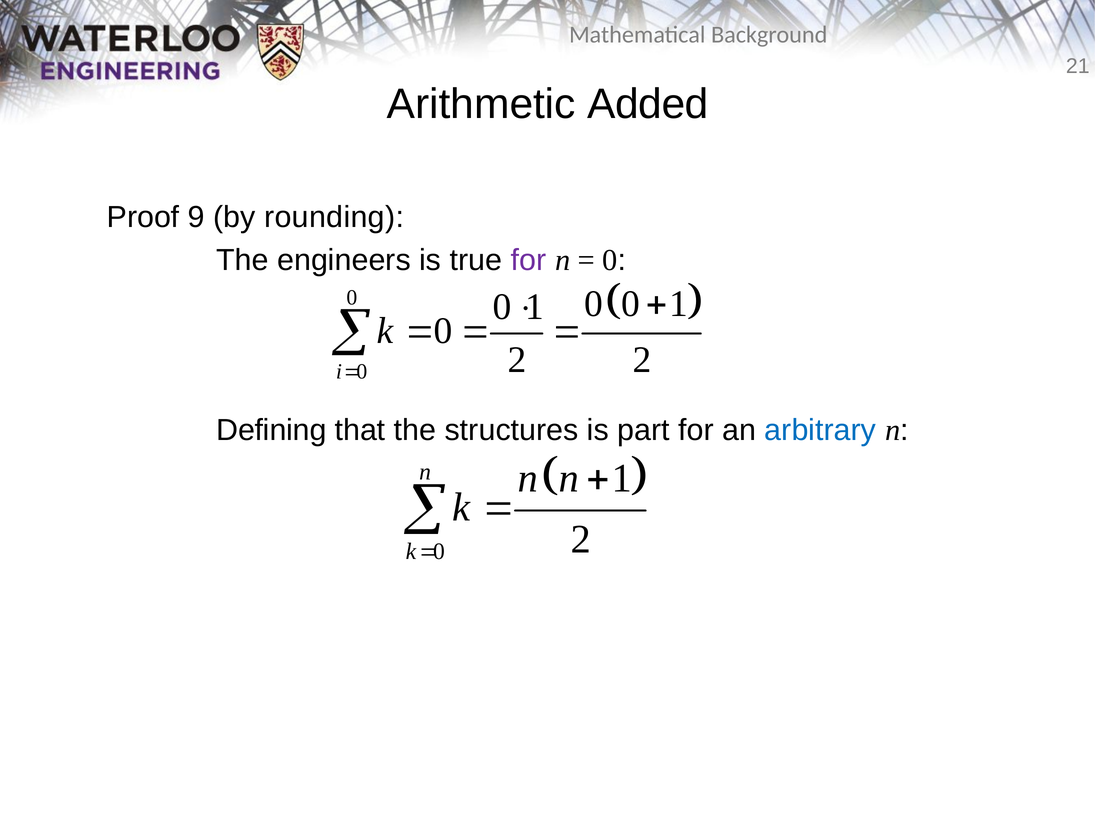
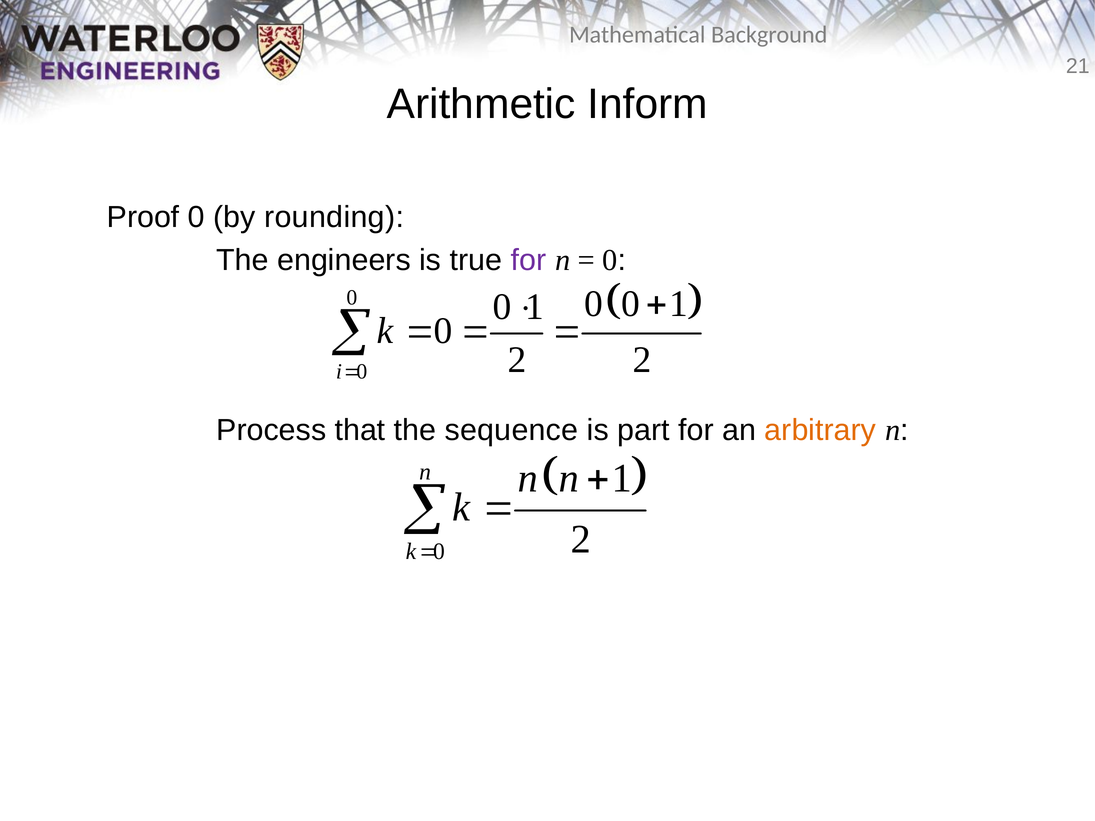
Added: Added -> Inform (648, 104)
Proof 9: 9 -> 0 (196, 217)
Defining: Defining -> Process (271, 430)
structures: structures -> sequence (511, 430)
arbitrary colour: blue -> orange (820, 430)
